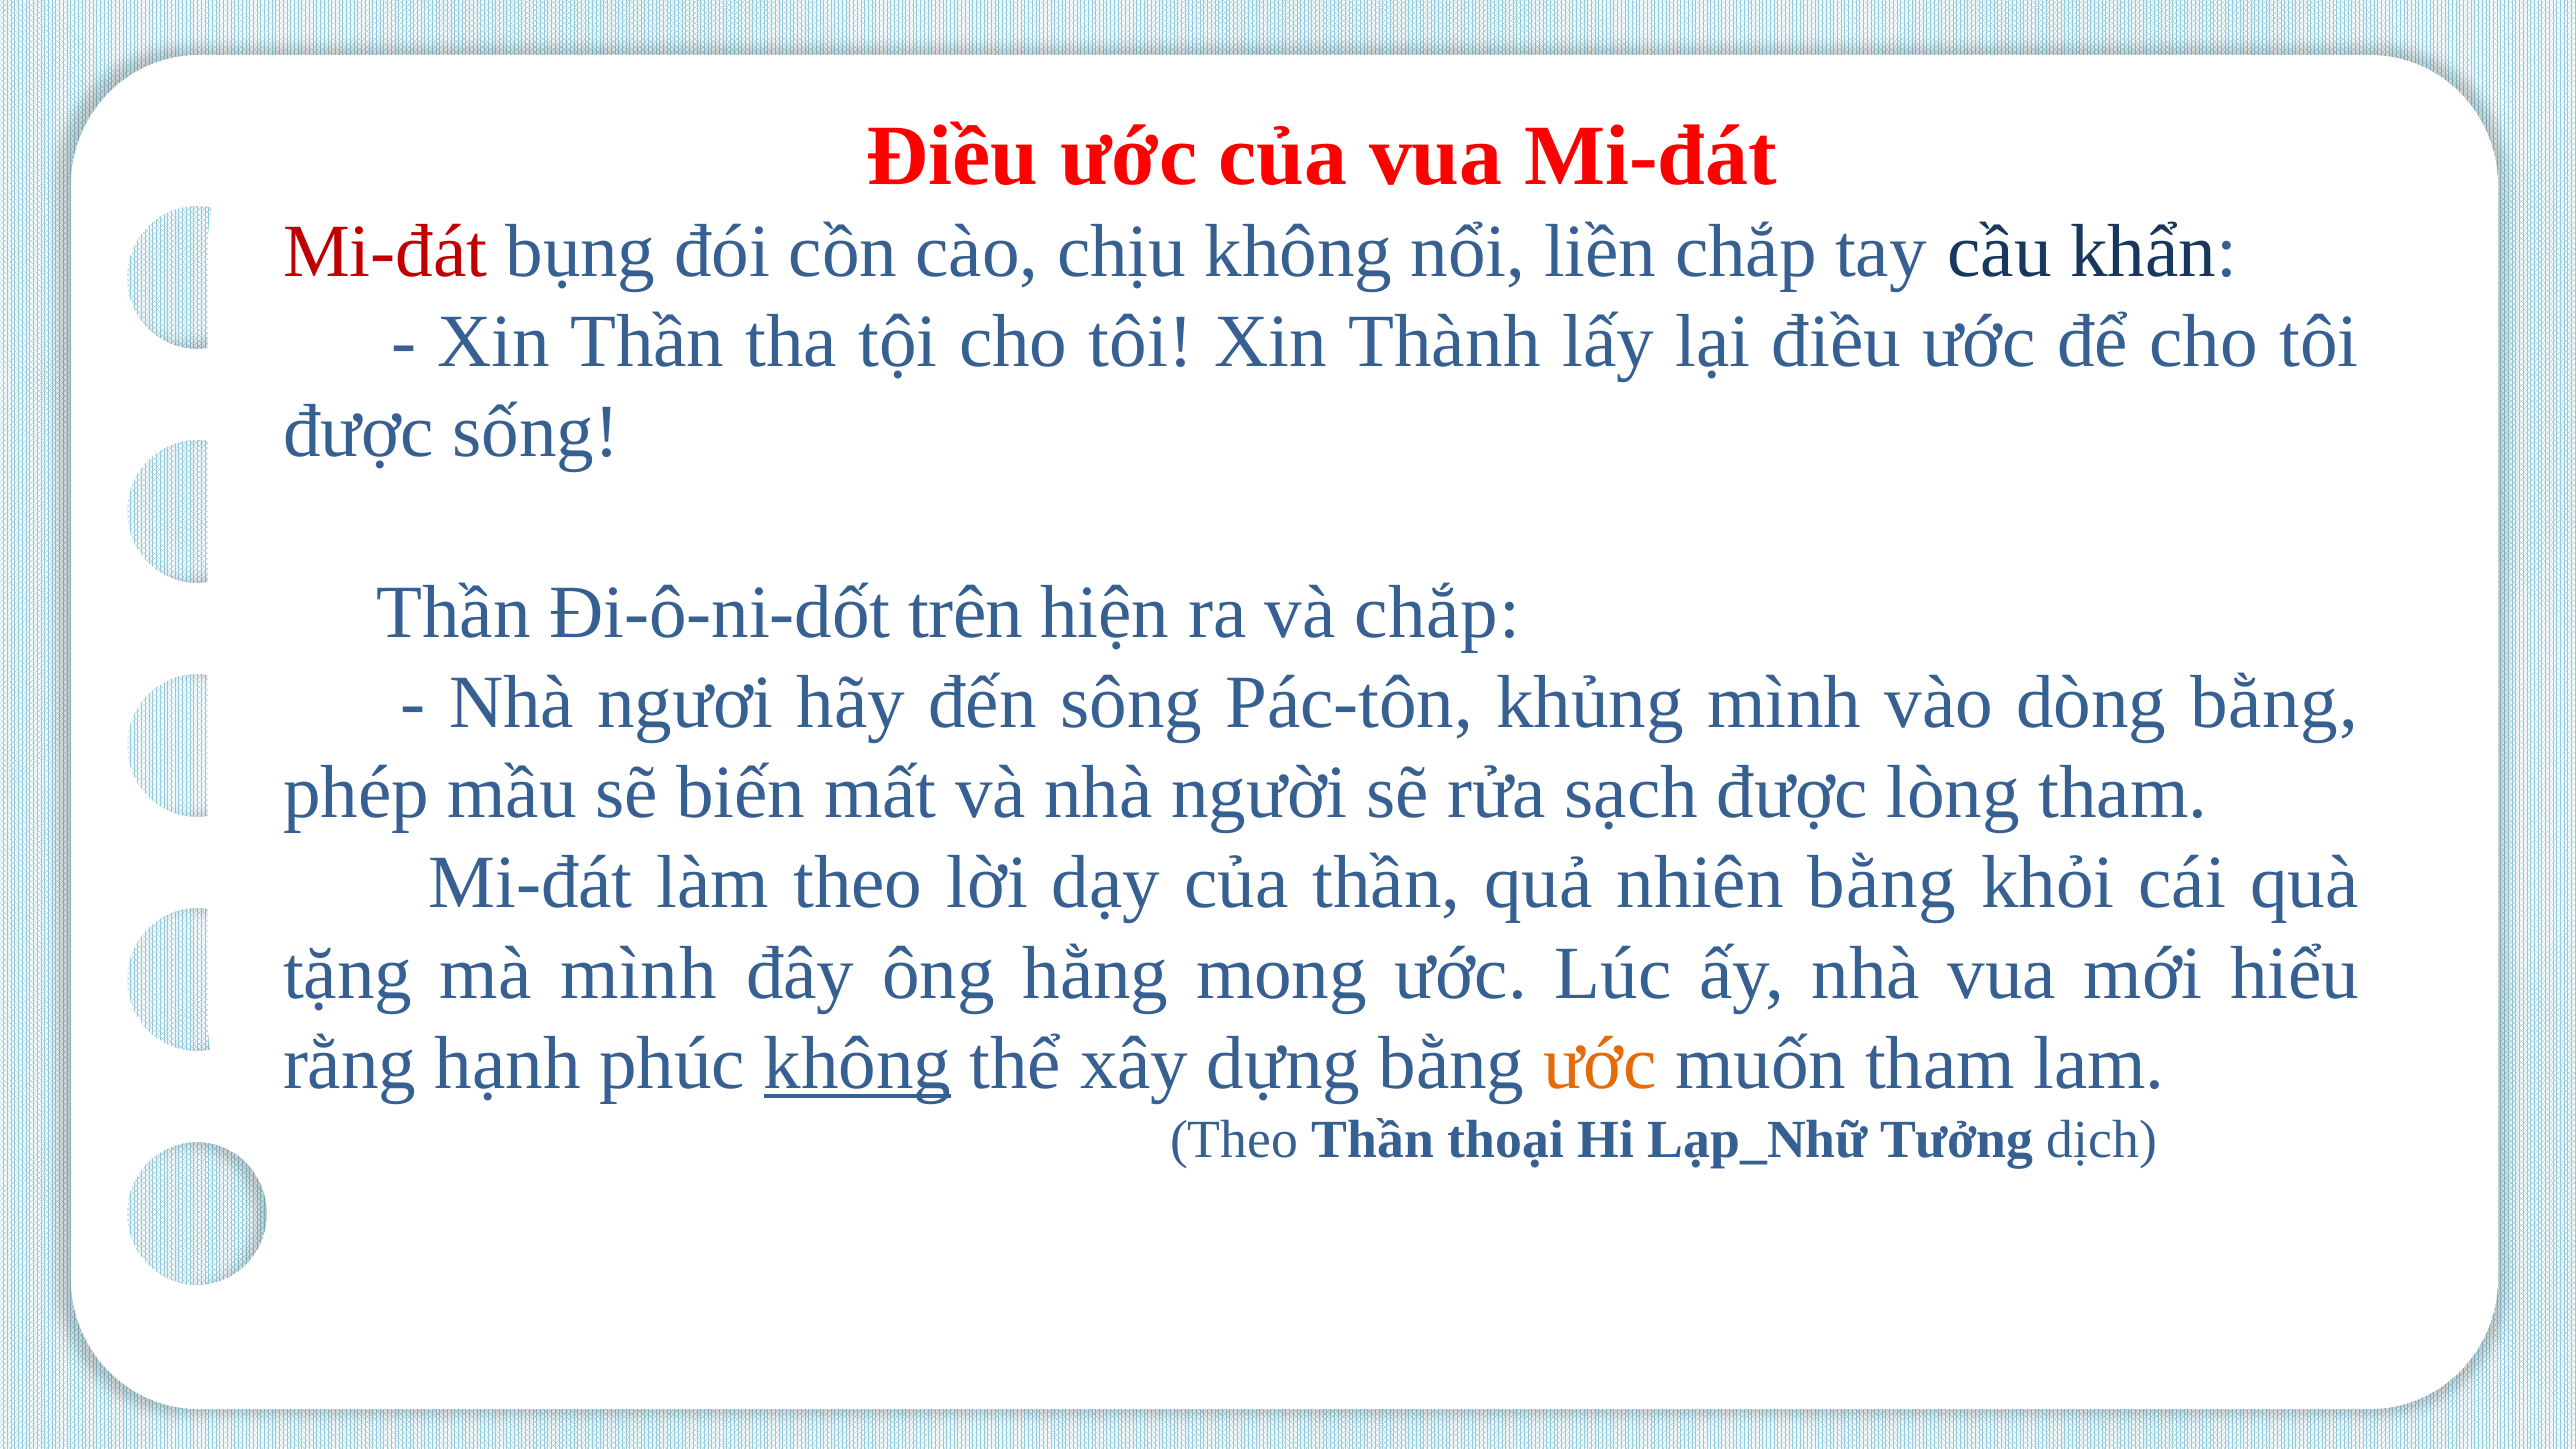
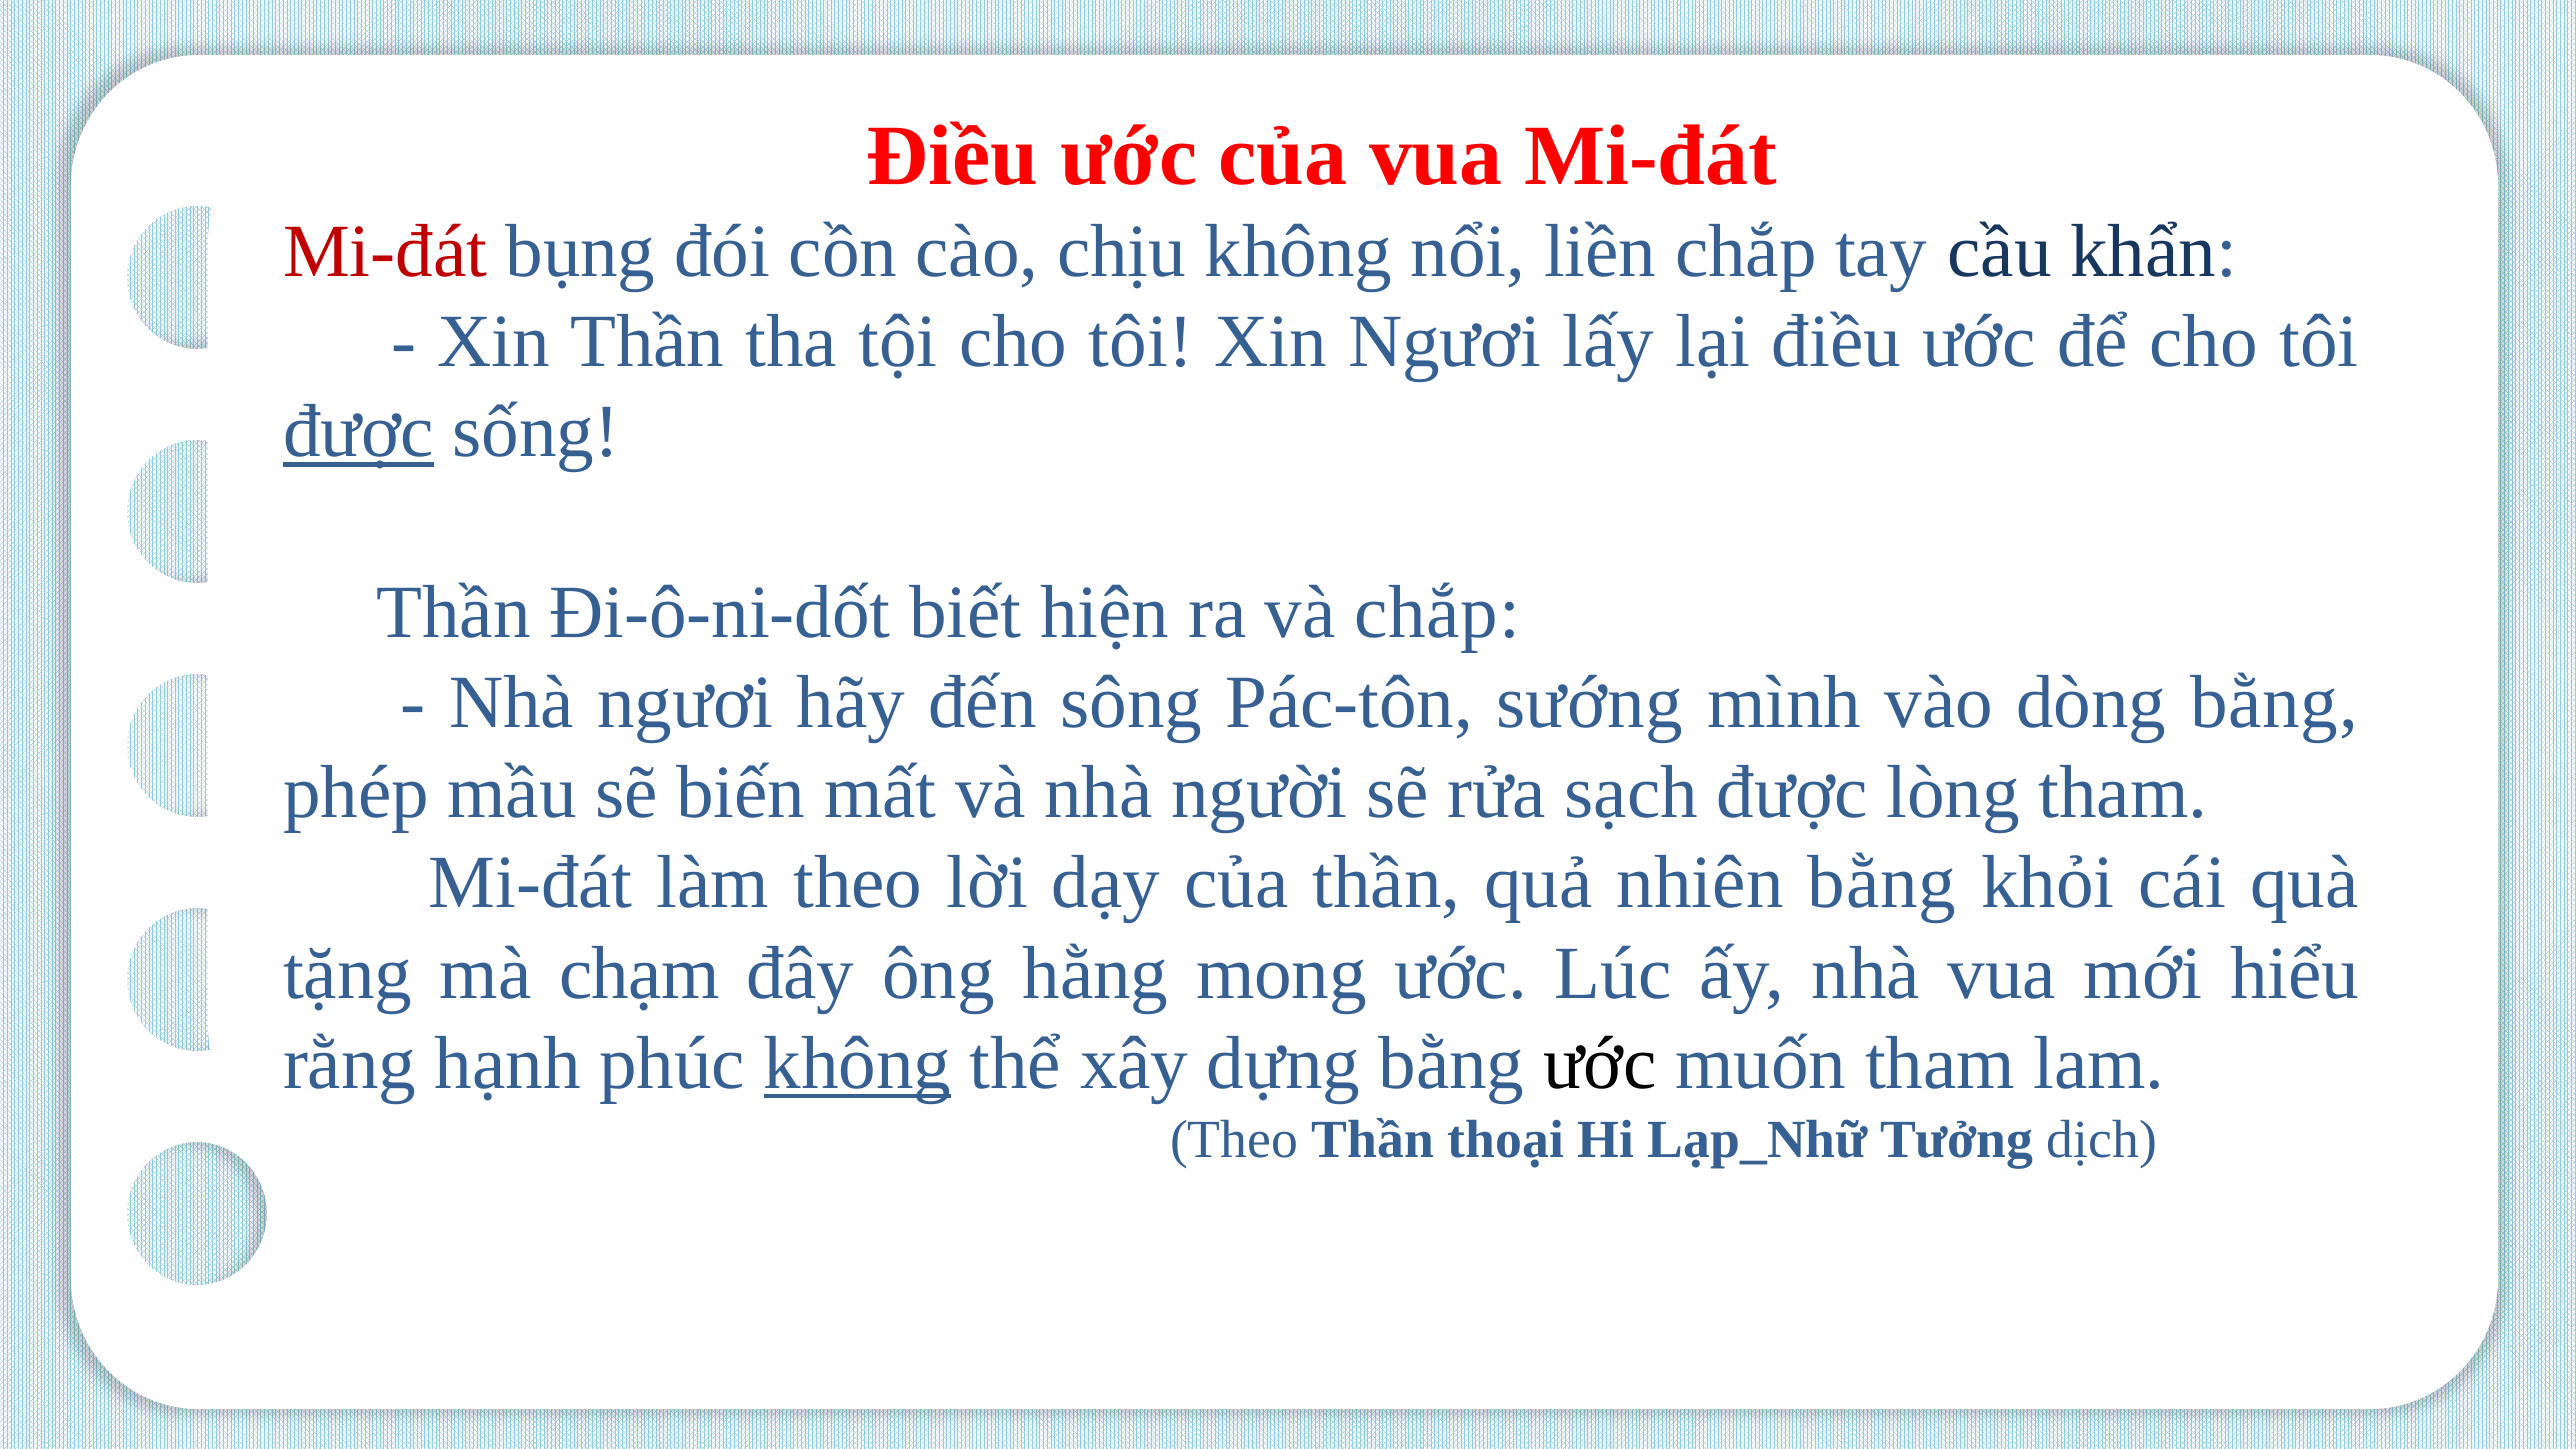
Xin Thành: Thành -> Ngươi (1444, 342)
được underline: none -> present (359, 432)
trên: trên -> biết (966, 613)
khủng: khủng -> sướng (1590, 703)
mà mình: mình -> chạm (639, 973)
ước colour: orange -> black (1600, 1064)
